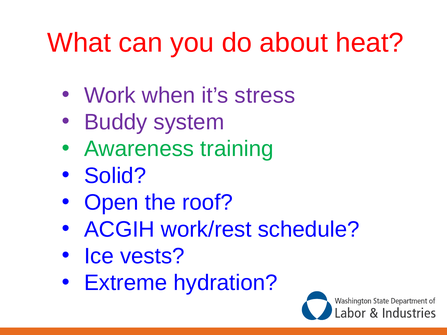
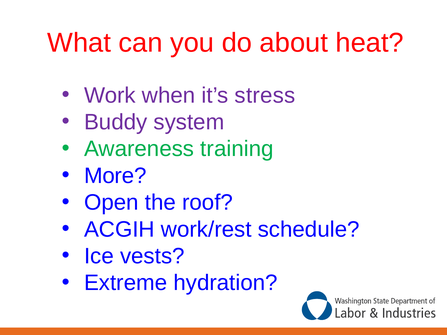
Solid: Solid -> More (115, 176)
